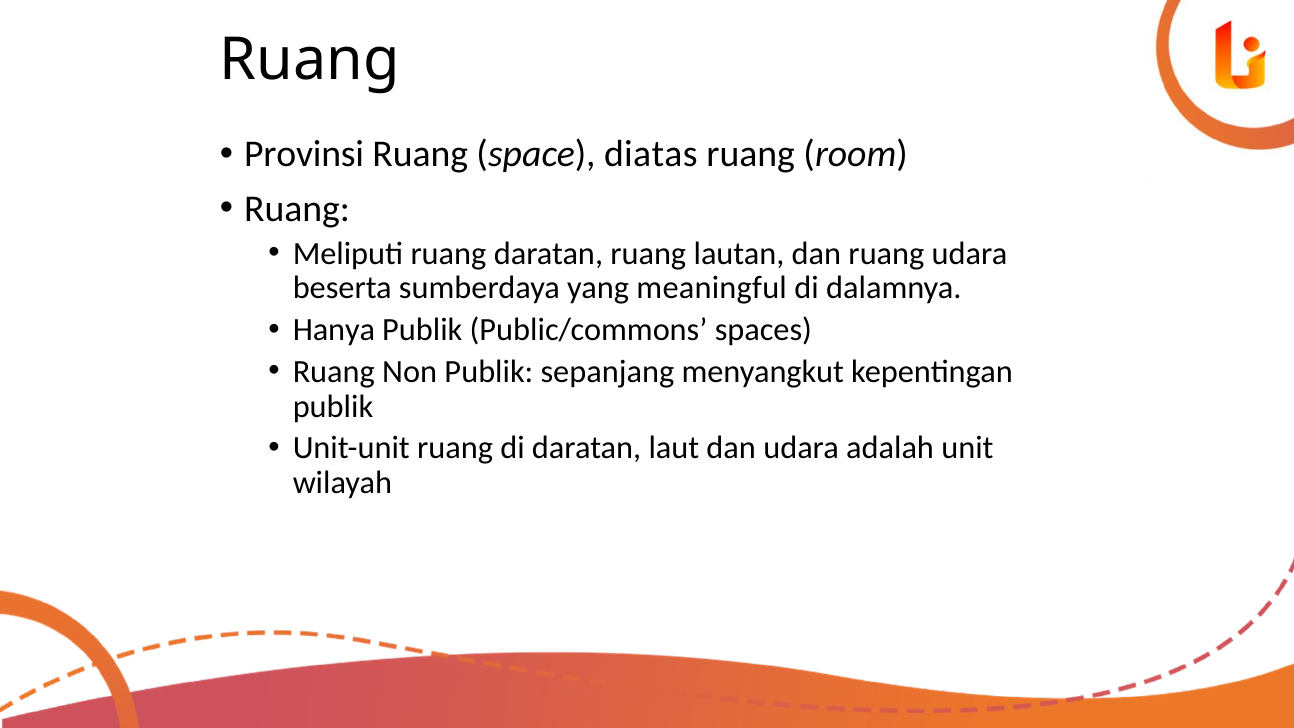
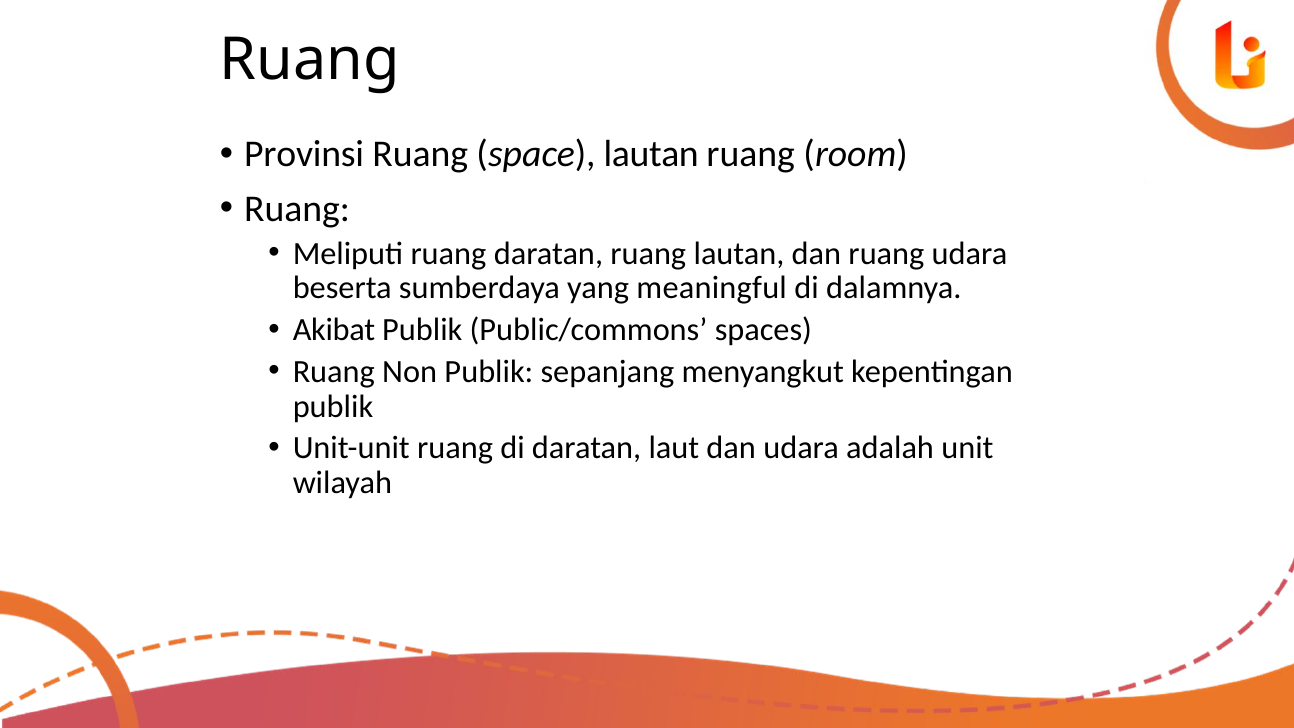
space diatas: diatas -> lautan (651, 154)
Hanya: Hanya -> Akibat (334, 330)
